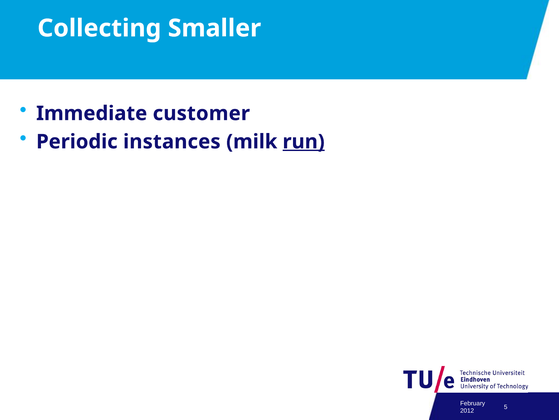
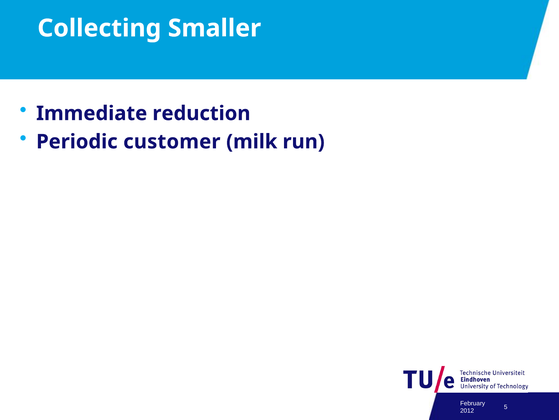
customer: customer -> reduction (201, 113)
instances: instances -> customer (172, 141)
run underline: present -> none (304, 141)
